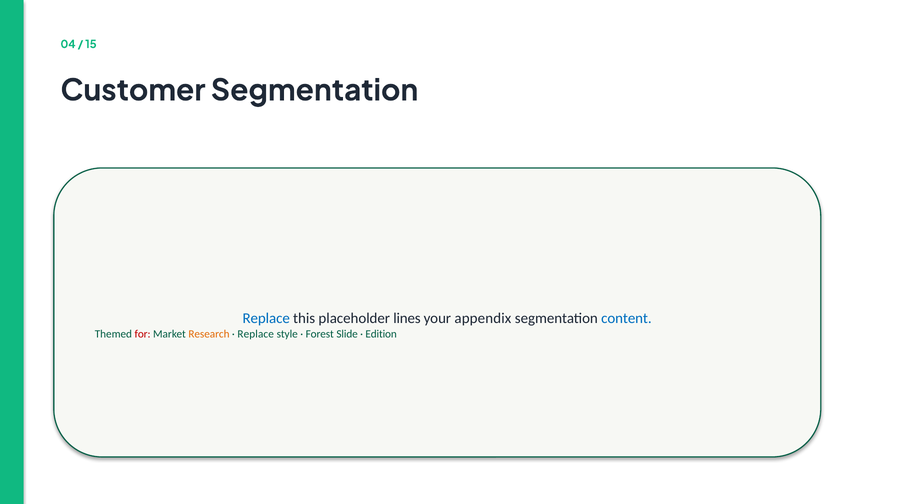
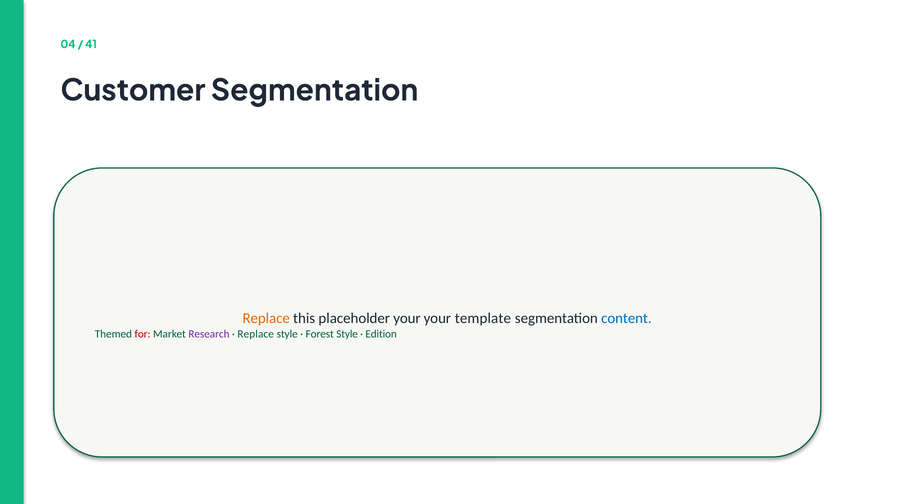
15: 15 -> 41 (91, 44)
Replace colour: blue -> orange (266, 319)
placeholder lines: lines -> your (407, 319)
appendix: appendix -> template (483, 319)
Research colour: orange -> purple (209, 334)
Forest Slide: Slide -> Style (347, 334)
